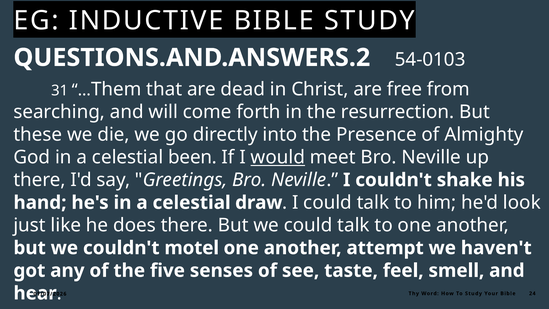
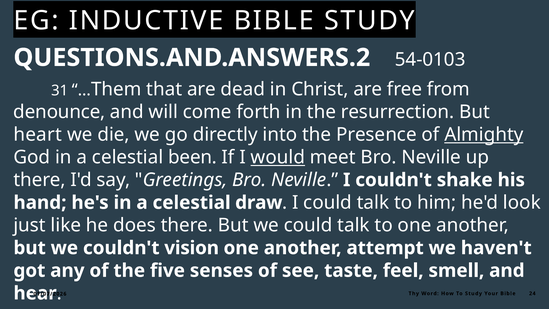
searching: searching -> denounce (59, 112)
these: these -> heart (38, 135)
Almighty underline: none -> present (484, 135)
motel: motel -> vision (192, 248)
